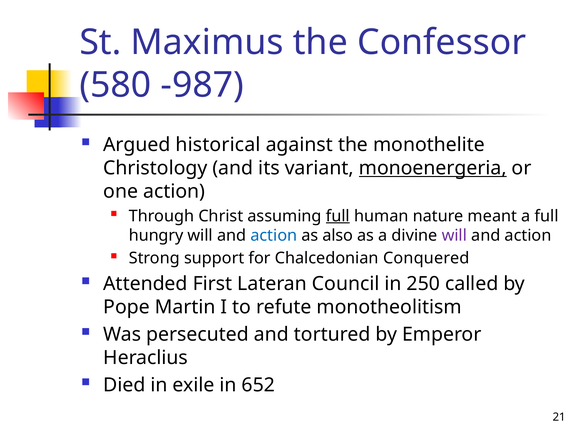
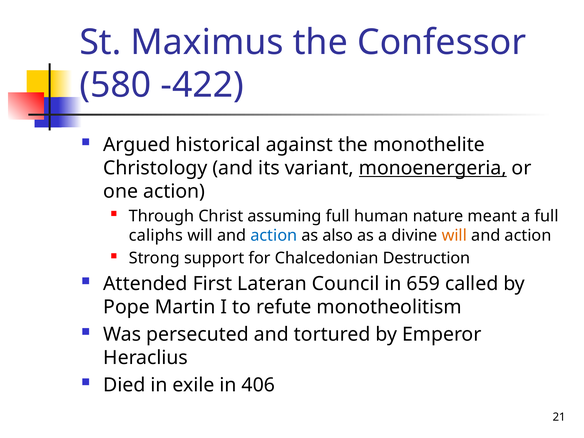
-987: -987 -> -422 (202, 85)
full underline: present -> none (338, 216)
hungry: hungry -> caliphs (156, 235)
will colour: purple -> orange (454, 235)
Conquered: Conquered -> Destruction (427, 258)
250: 250 -> 659 (423, 284)
652: 652 -> 406 (258, 385)
